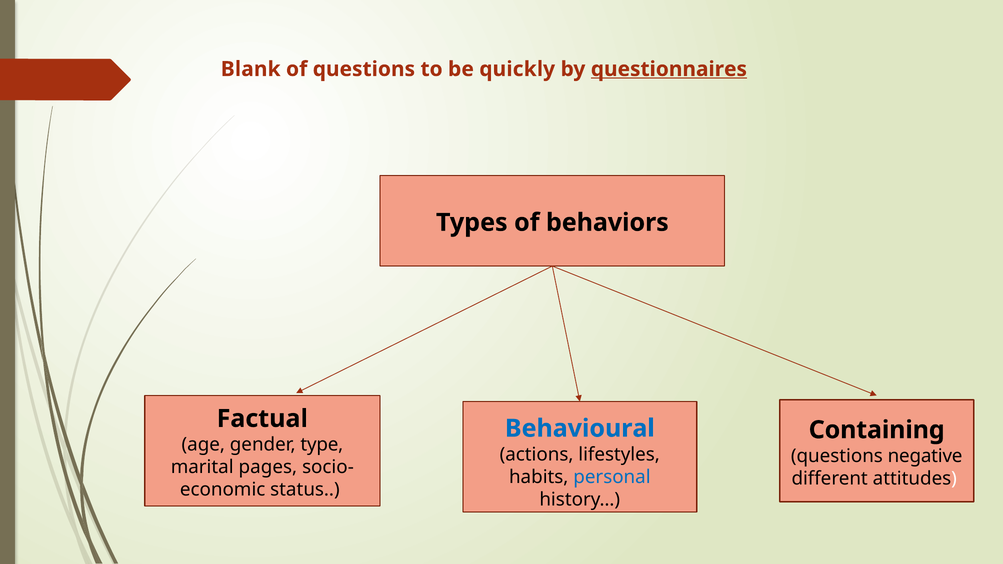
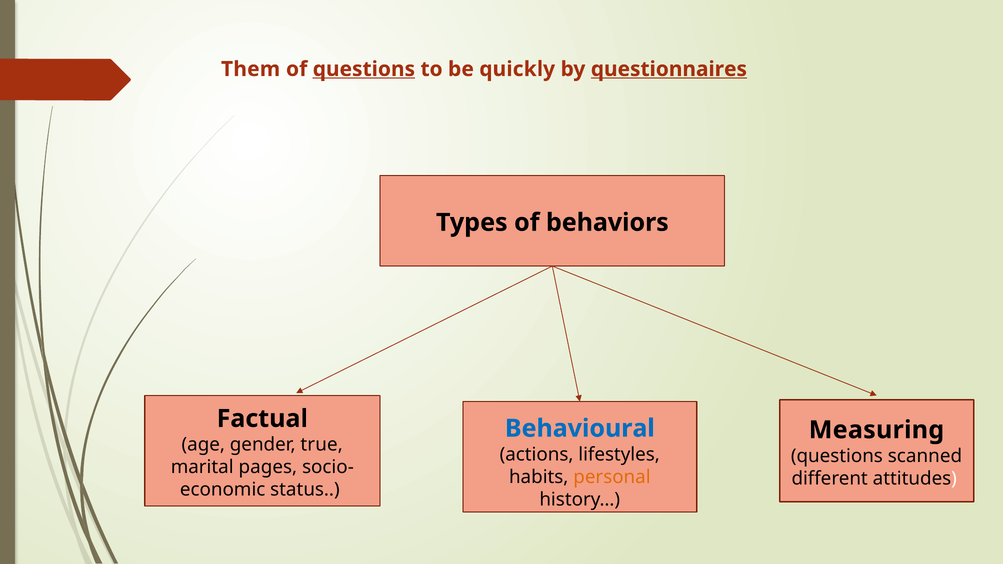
Blank: Blank -> Them (251, 69)
questions underline: none -> present (364, 69)
Containing: Containing -> Measuring (876, 430)
type: type -> true (322, 445)
negative: negative -> scanned (925, 456)
personal colour: blue -> orange (612, 477)
